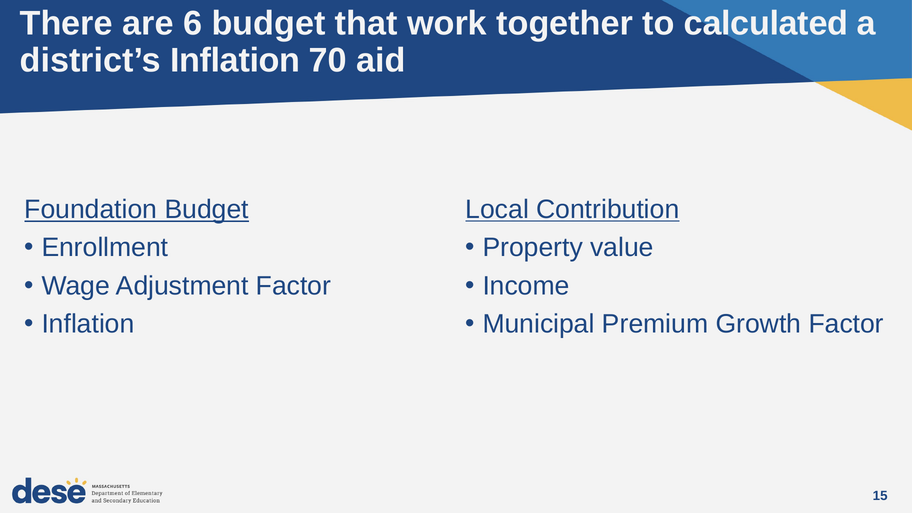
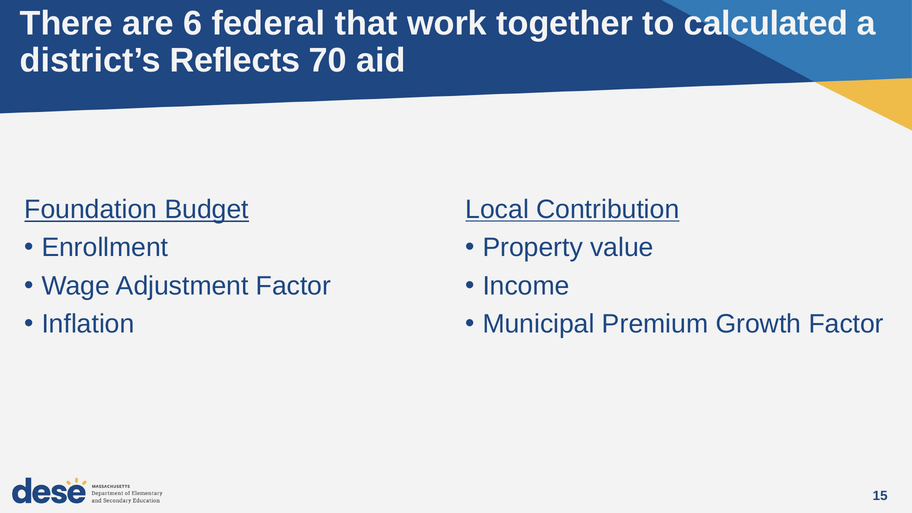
6 budget: budget -> federal (268, 24)
district’s Inflation: Inflation -> Reflects (235, 61)
